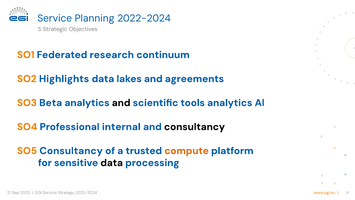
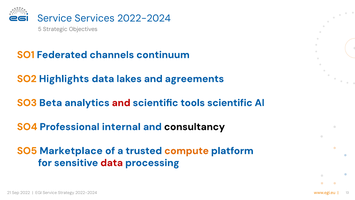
Planning: Planning -> Services (95, 18)
research: research -> channels (112, 55)
and colour: black -> red (121, 103)
tools analytics: analytics -> scientific (230, 103)
SO5 Consultancy: Consultancy -> Marketplace (71, 151)
data colour: black -> red (112, 163)
